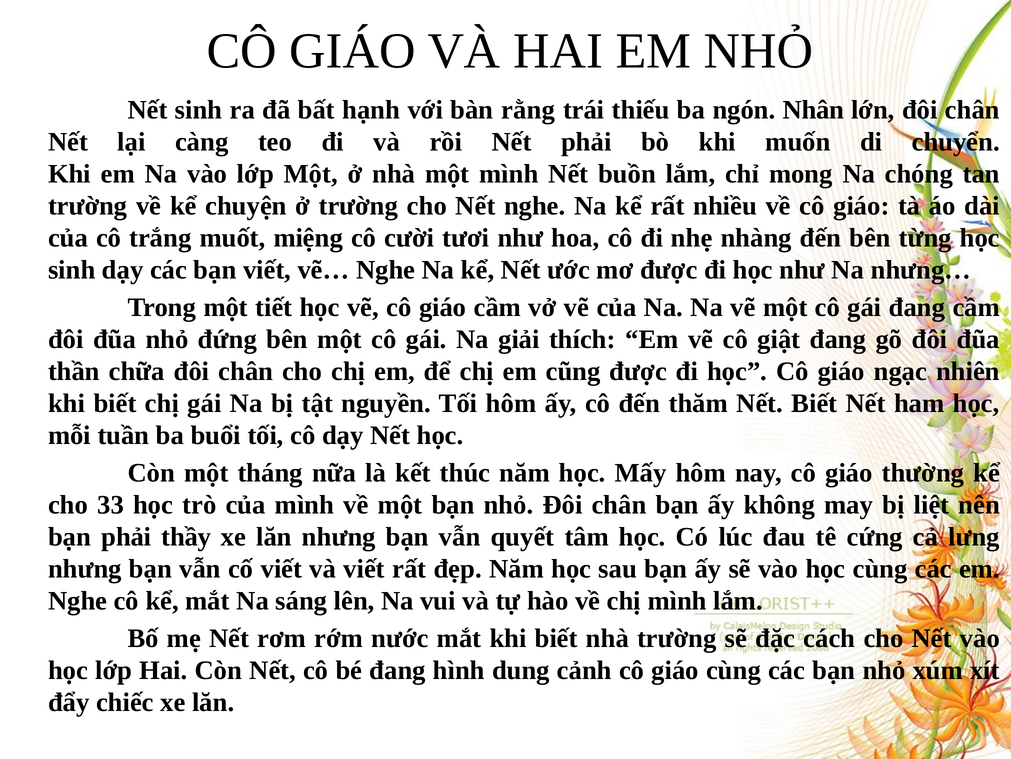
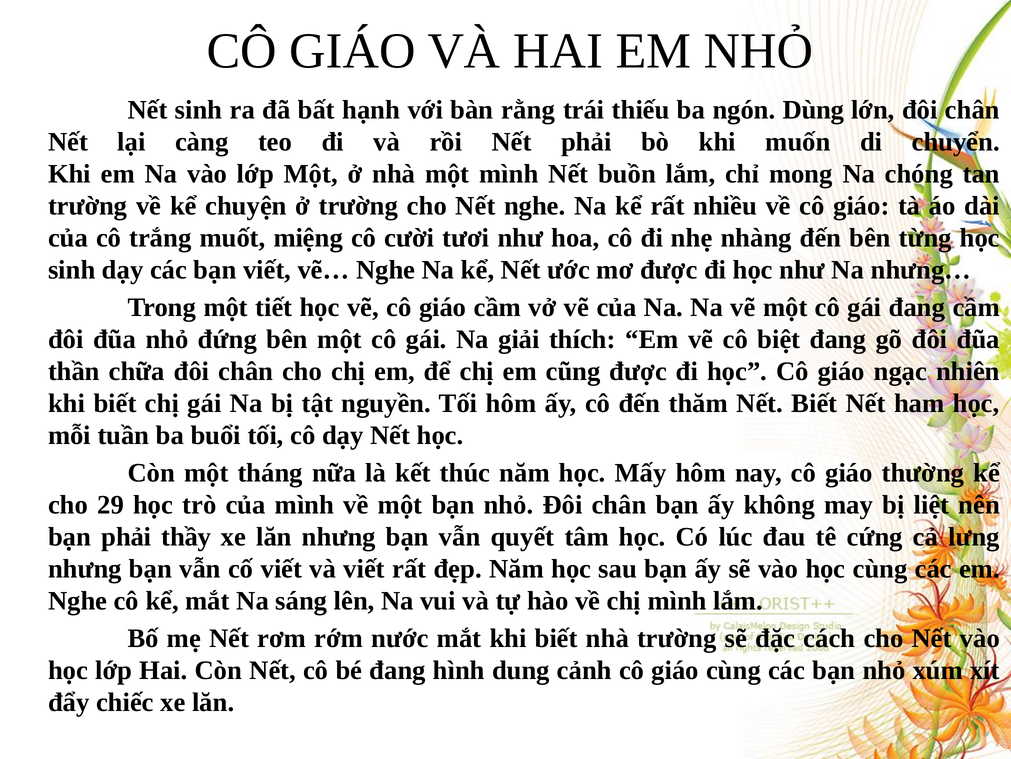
Nhân: Nhân -> Dùng (813, 110)
giật: giật -> biệt (779, 339)
33: 33 -> 29 (111, 505)
